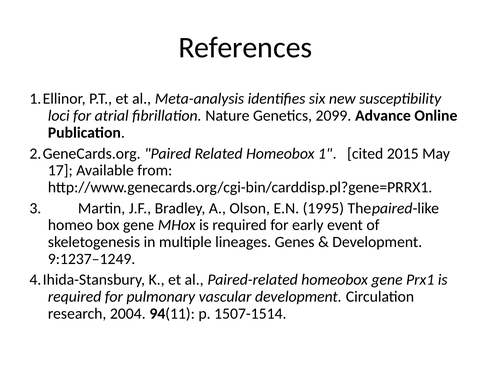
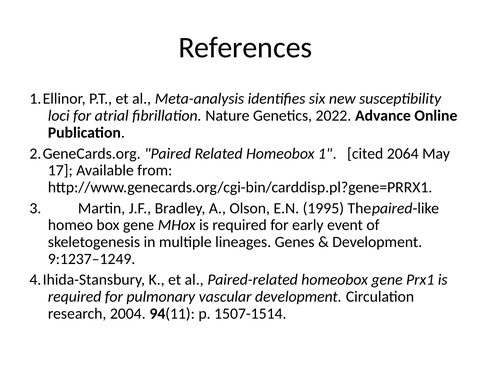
2099: 2099 -> 2022 (333, 116)
2015: 2015 -> 2064 (403, 154)
